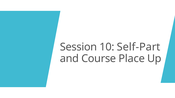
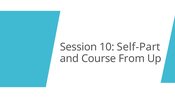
Place: Place -> From (132, 59)
